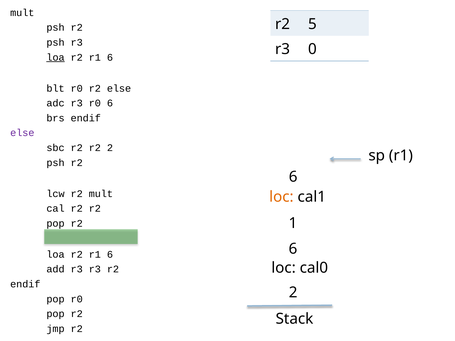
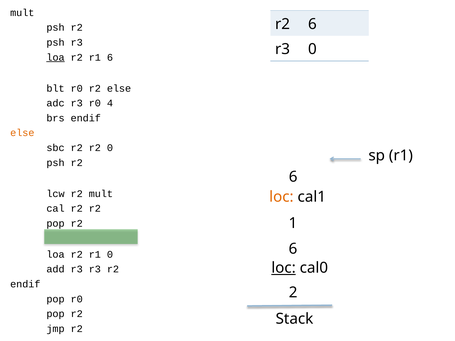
r2 5: 5 -> 6 (312, 24)
r0 6: 6 -> 4 (110, 103)
else colour: purple -> orange (22, 133)
r2 2: 2 -> 0 (110, 148)
6: 6 -> 0 (110, 255)
loc underline: none -> present (284, 268)
